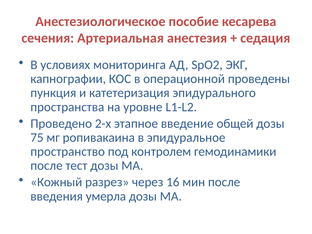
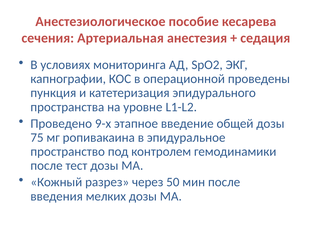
2-х: 2-х -> 9-х (103, 124)
16: 16 -> 50 (173, 182)
умерла: умерла -> мелких (106, 196)
